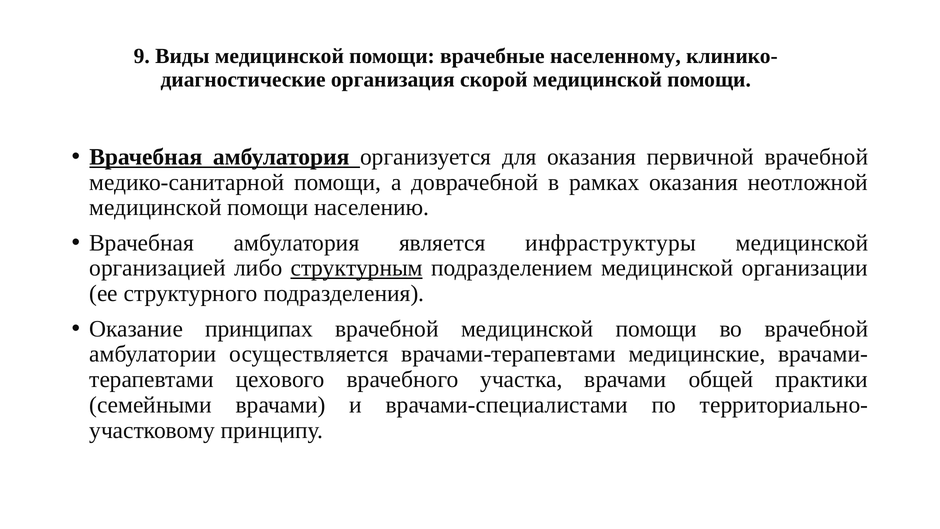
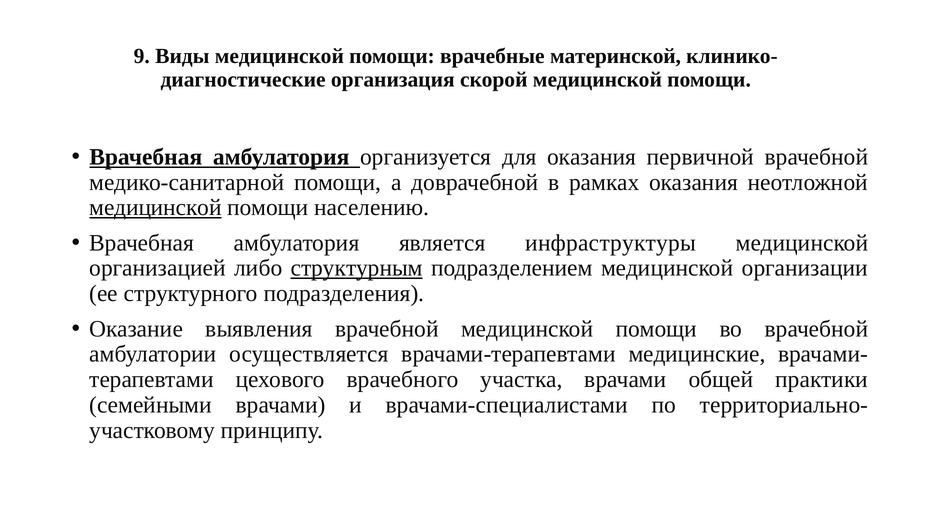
населенному: населенному -> материнской (615, 56)
медицинской underline: none -> present (155, 208)
принципах: принципах -> выявления (259, 329)
